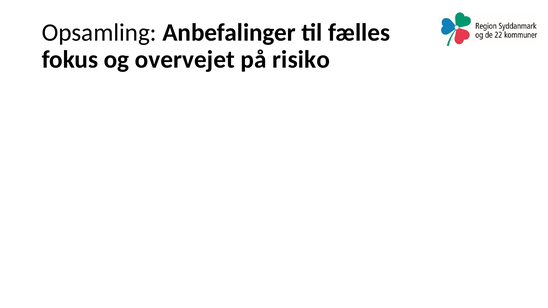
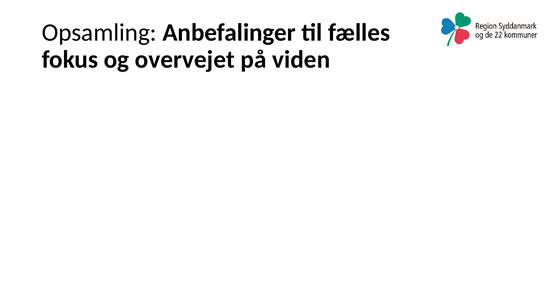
risiko: risiko -> viden (301, 60)
